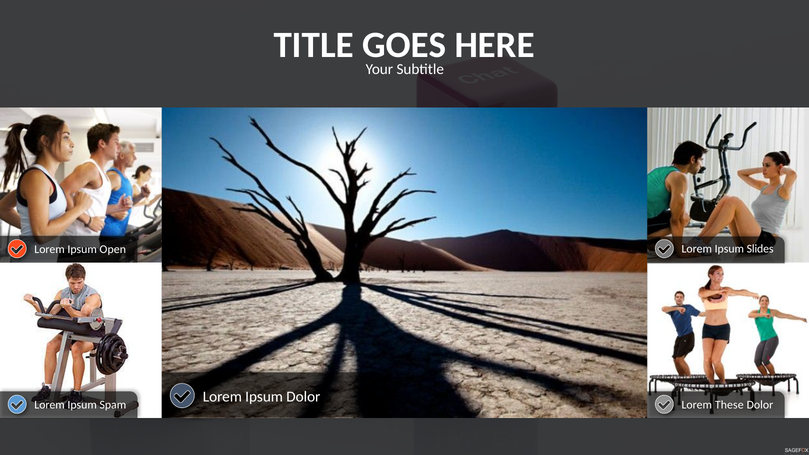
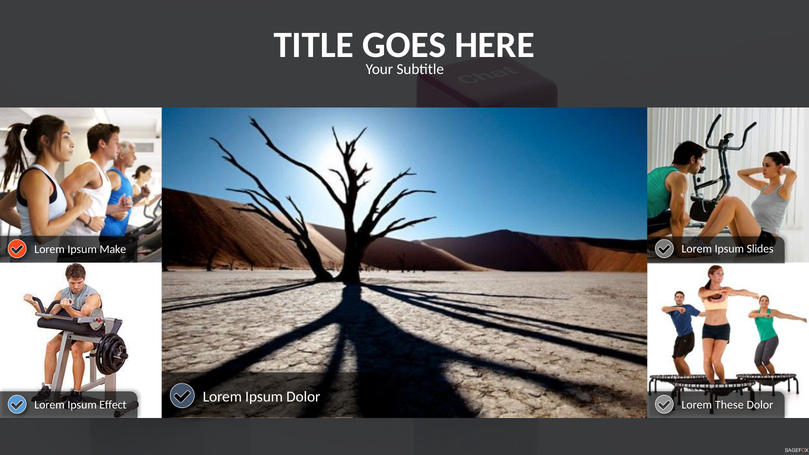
Open: Open -> Make (113, 249)
Spam: Spam -> Effect (113, 405)
